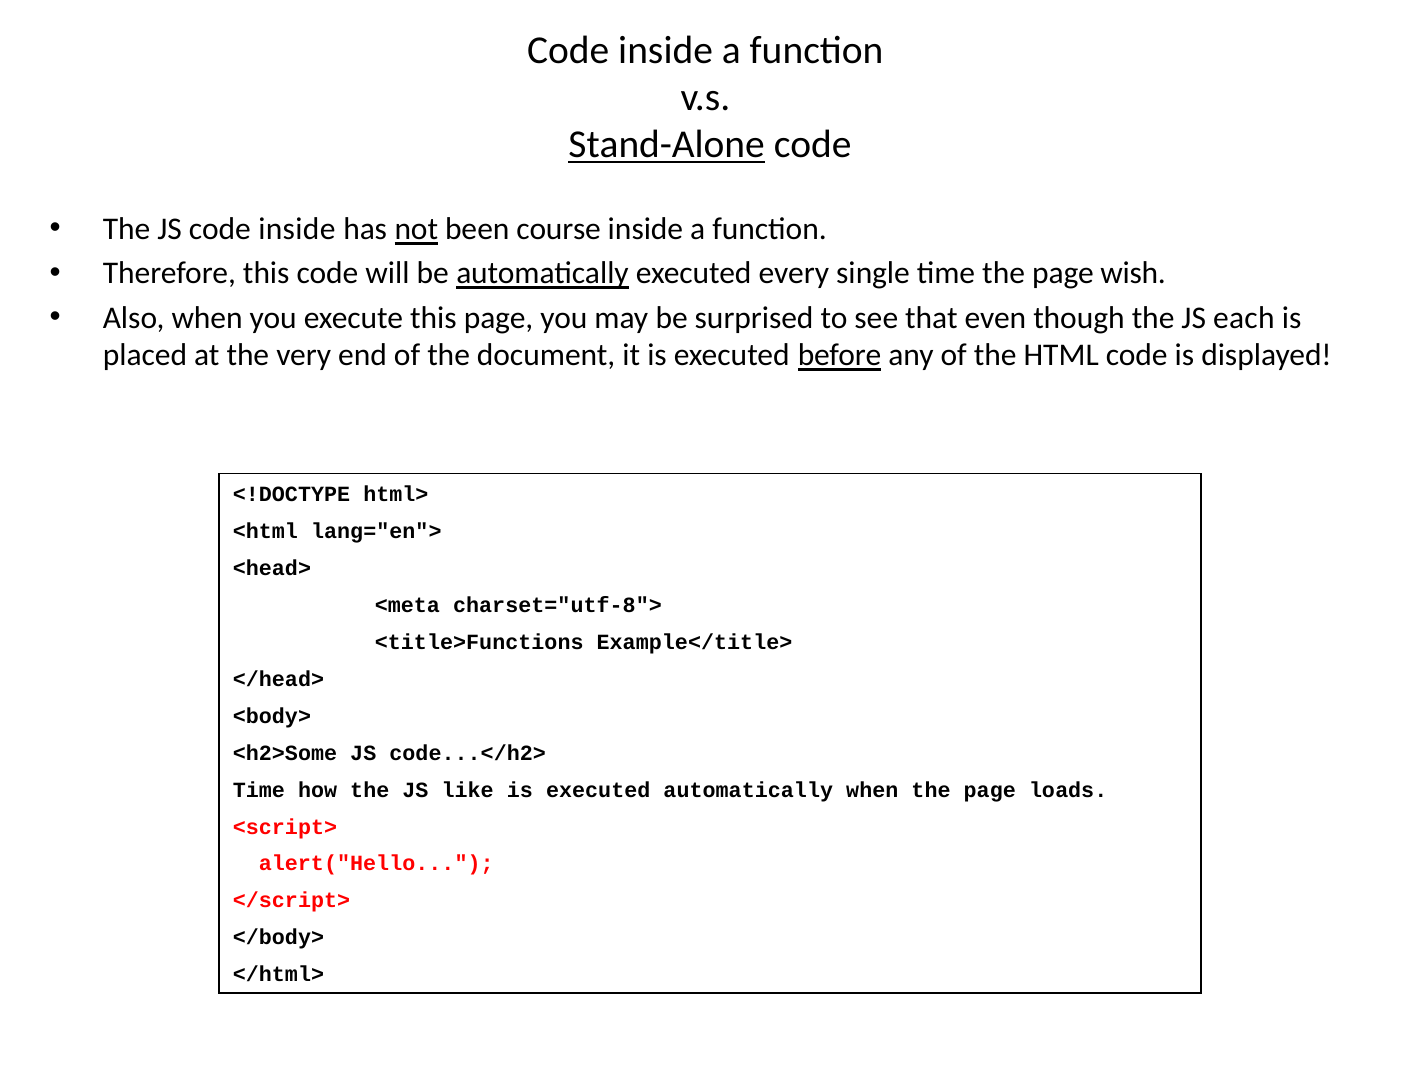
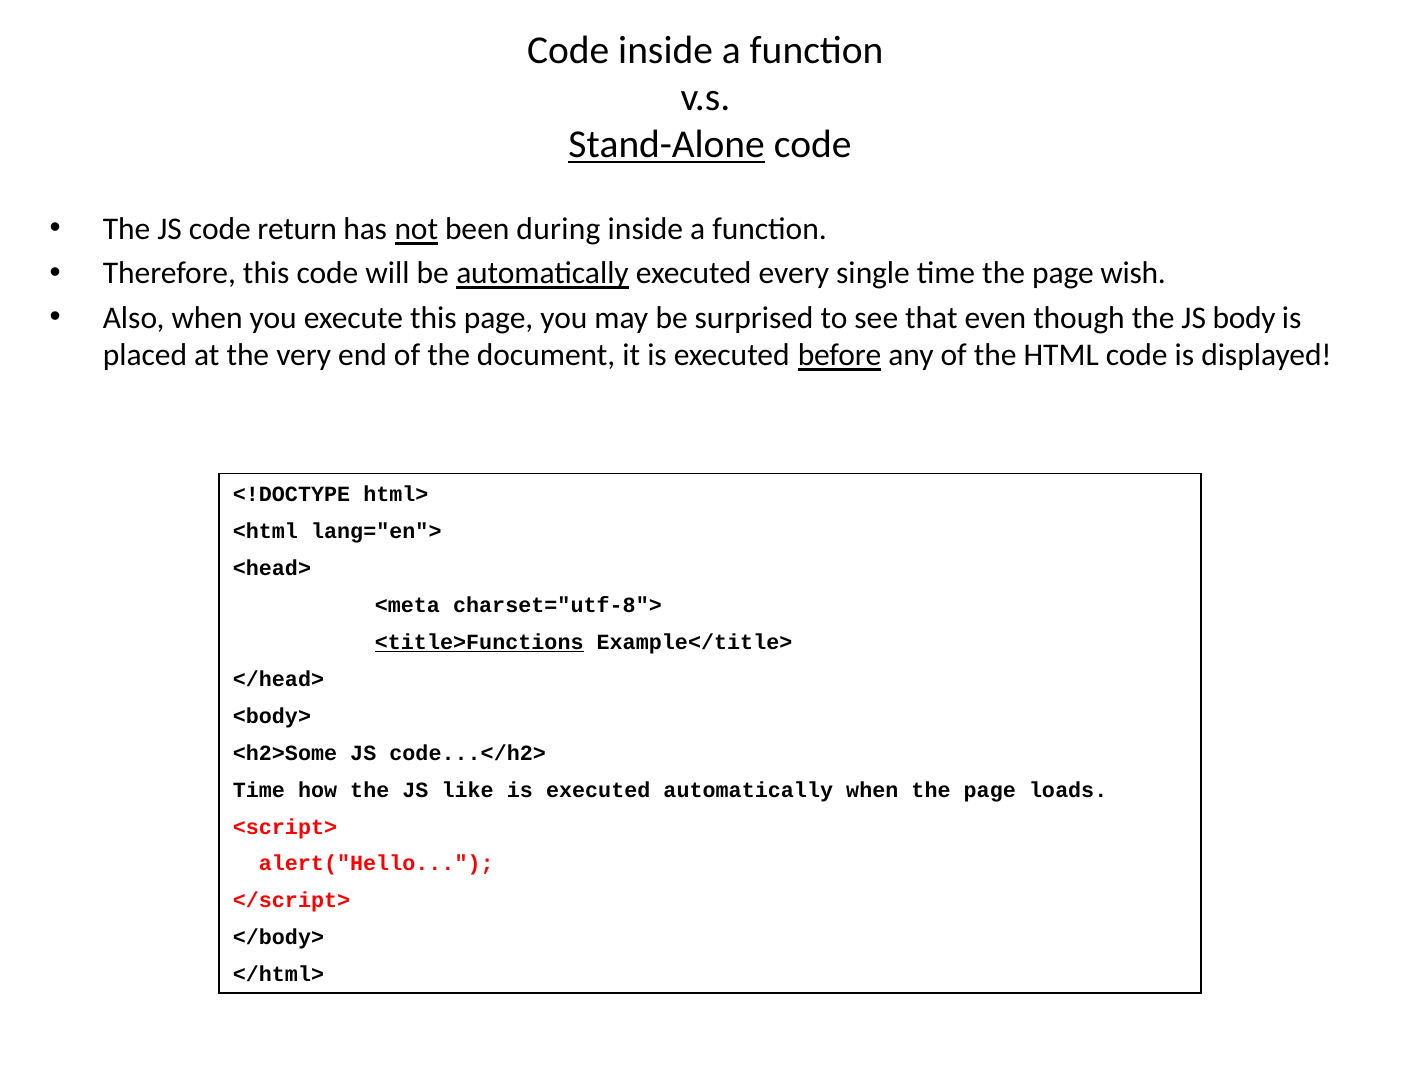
JS code inside: inside -> return (297, 229)
course: course -> during (558, 229)
each: each -> body (1244, 318)
<title>Functions underline: none -> present (479, 642)
